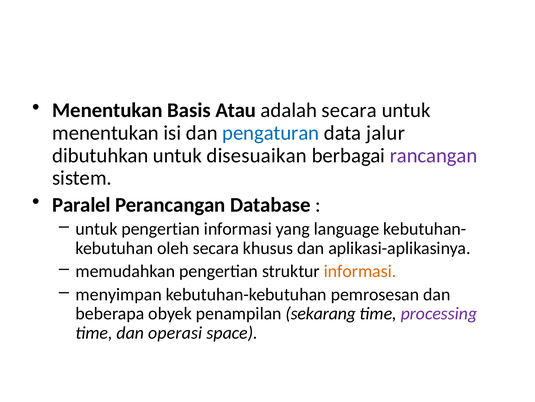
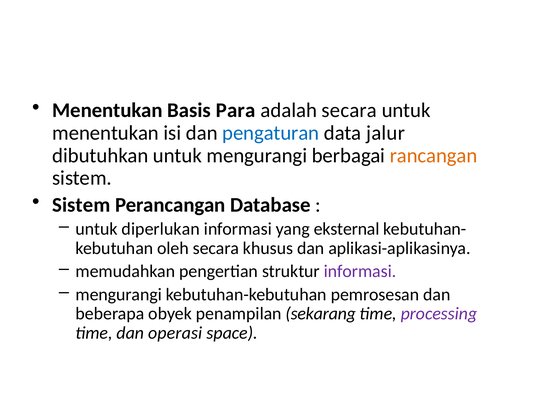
Atau: Atau -> Para (236, 110)
untuk disesuaikan: disesuaikan -> mengurangi (257, 155)
rancangan colour: purple -> orange (434, 155)
Paralel: Paralel -> Sistem (81, 204)
untuk pengertian: pengertian -> diperlukan (161, 229)
language: language -> eksternal (347, 229)
informasi colour: orange -> purple (360, 271)
menyimpan: menyimpan -> mengurangi (119, 294)
